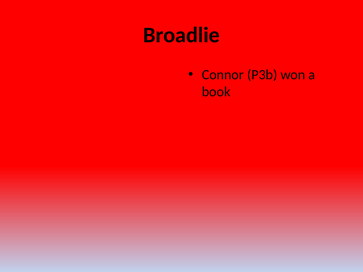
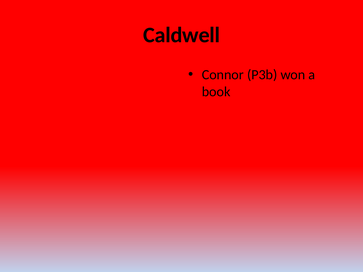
Broadlie: Broadlie -> Caldwell (182, 35)
